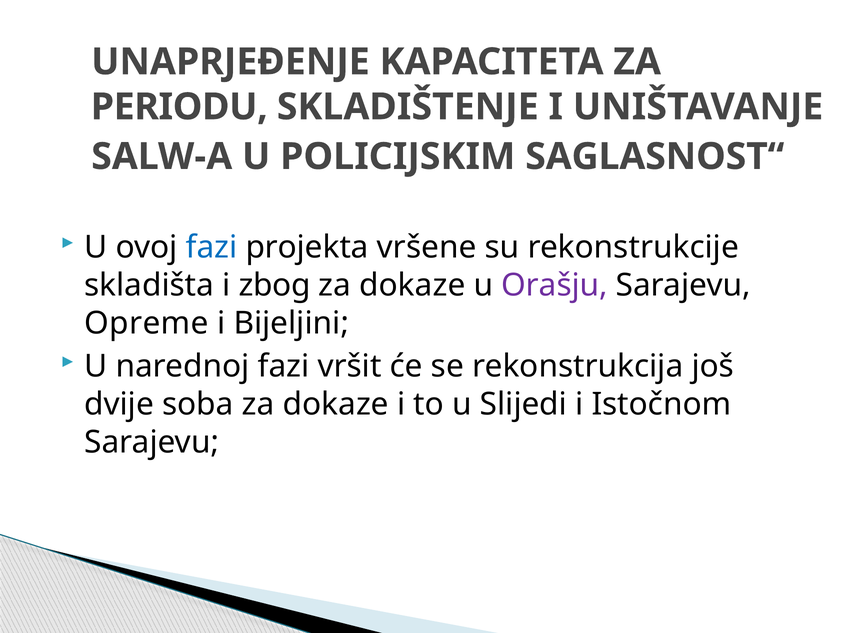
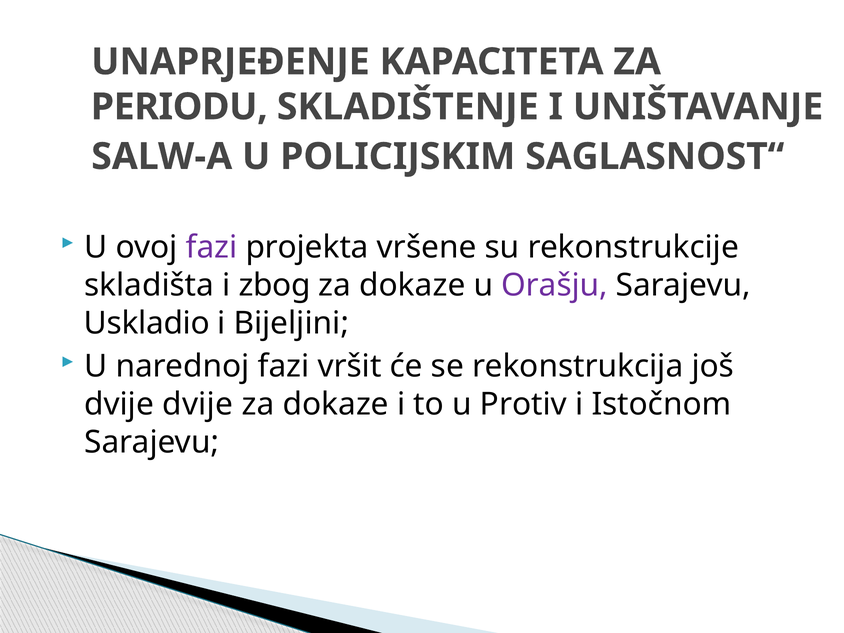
fazi colour: blue -> purple (212, 248)
Opreme: Opreme -> Uskladio (147, 324)
dvije soba: soba -> dvije (198, 404)
Slijedi: Slijedi -> Protiv (523, 404)
